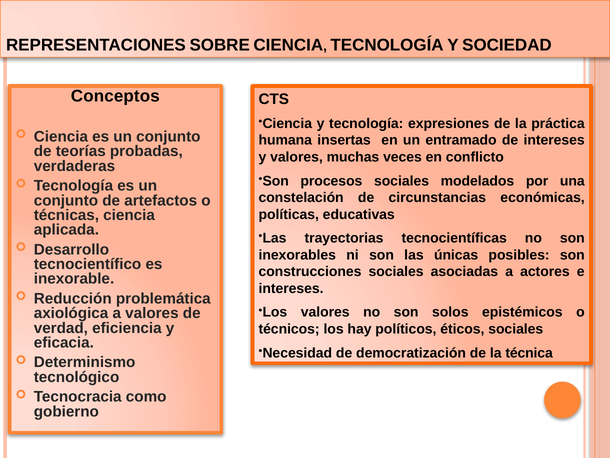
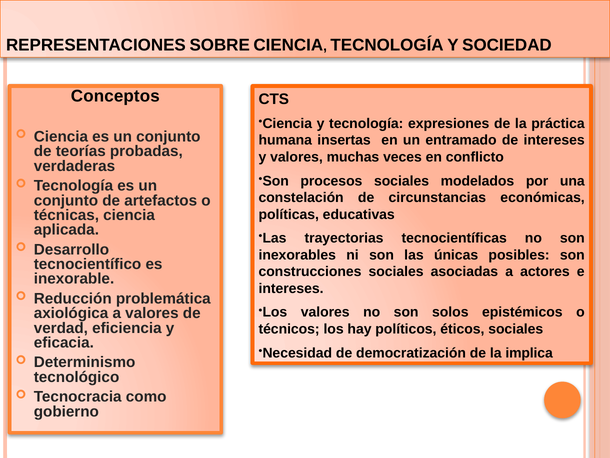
técnica: técnica -> implica (529, 353)
